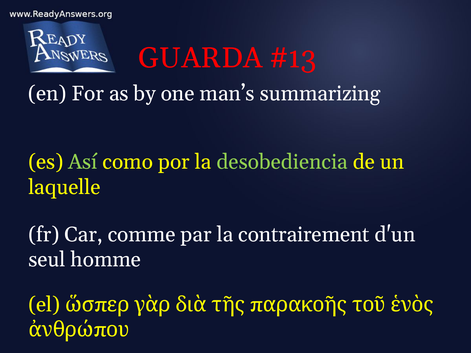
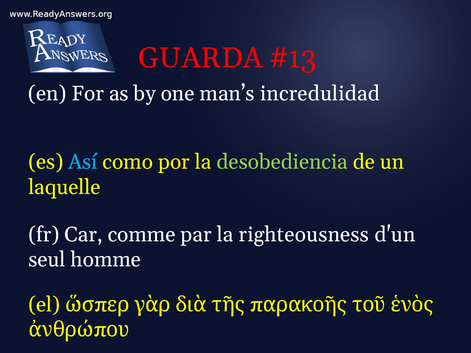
summarizing: summarizing -> incredulidad (320, 94)
Así colour: light green -> light blue (83, 162)
contrairement: contrairement -> righteousness (304, 235)
